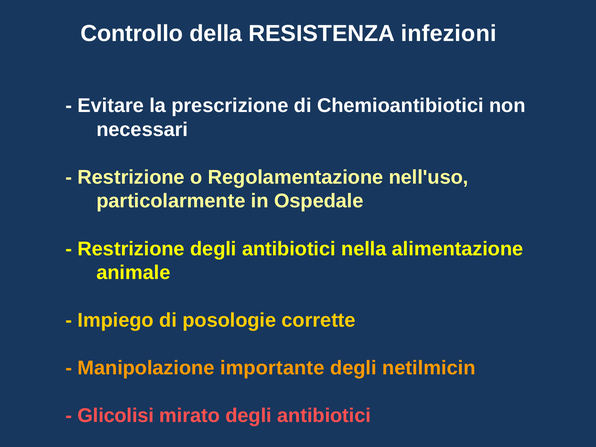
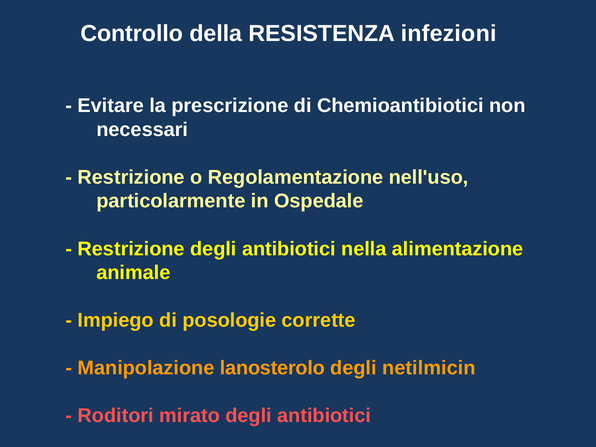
importante: importante -> lanosterolo (272, 368)
Glicolisi: Glicolisi -> Roditori (116, 416)
